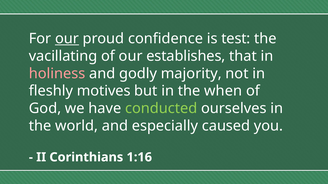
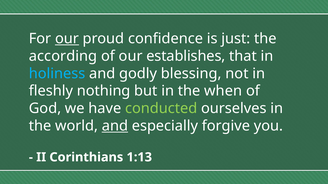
test: test -> just (236, 39)
vacillating: vacillating -> according (63, 56)
holiness colour: pink -> light blue (57, 74)
majority: majority -> blessing (191, 74)
motives: motives -> nothing (104, 91)
and underline: none -> present (115, 126)
caused: caused -> forgive (226, 126)
1:16: 1:16 -> 1:13 (139, 158)
